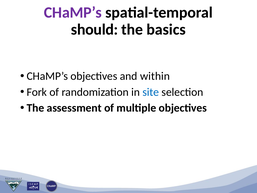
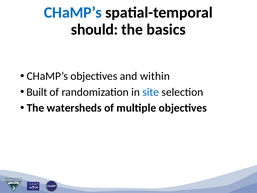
CHaMP’s colour: purple -> blue (73, 13)
Fork: Fork -> Built (37, 92)
assessment: assessment -> watersheds (74, 108)
